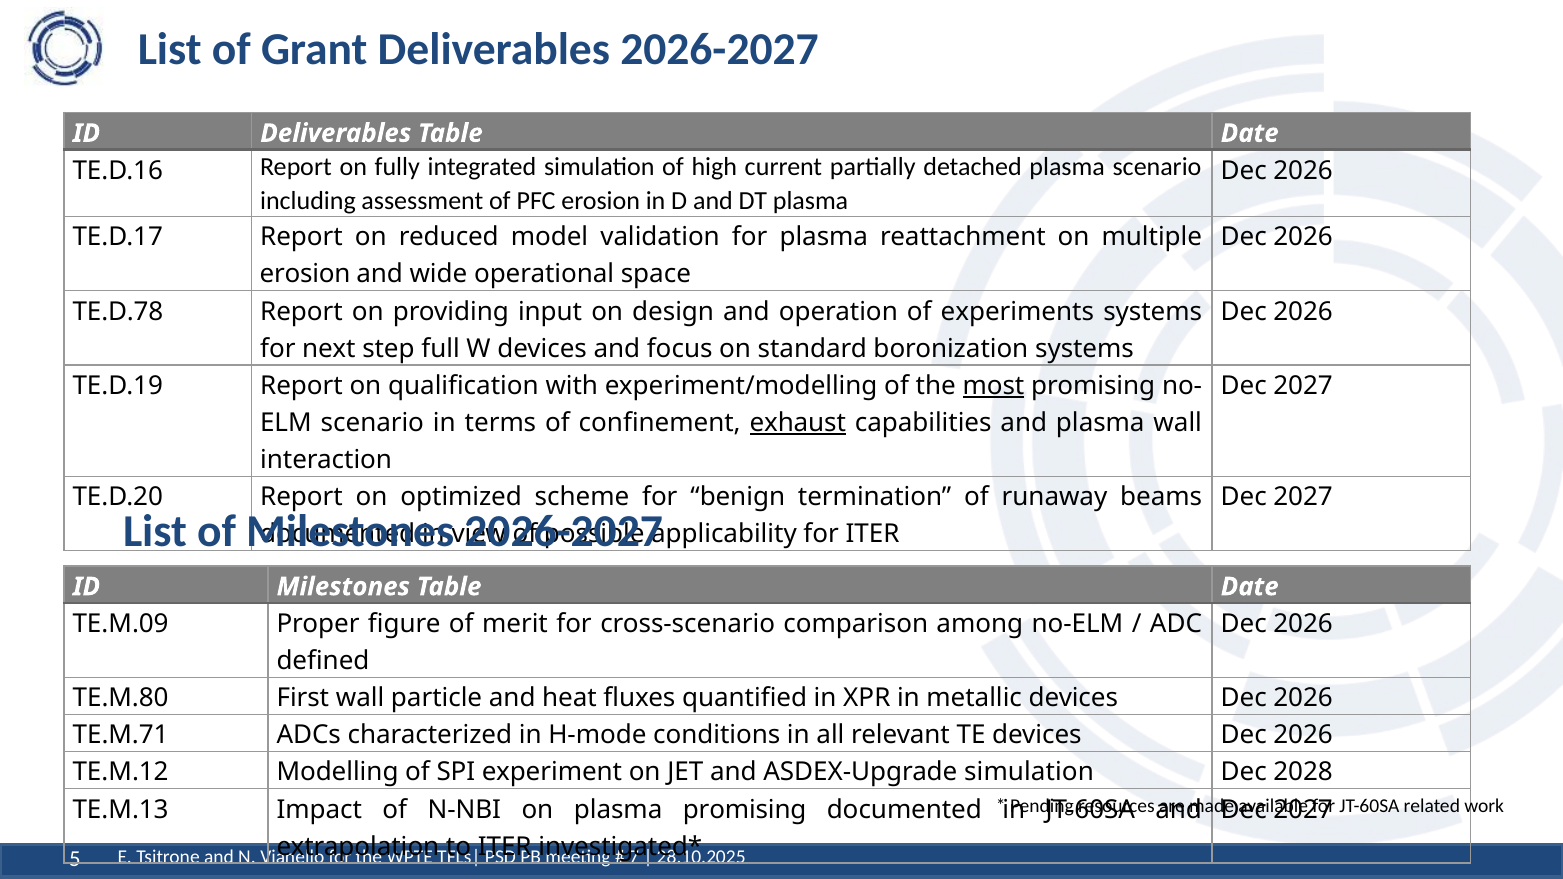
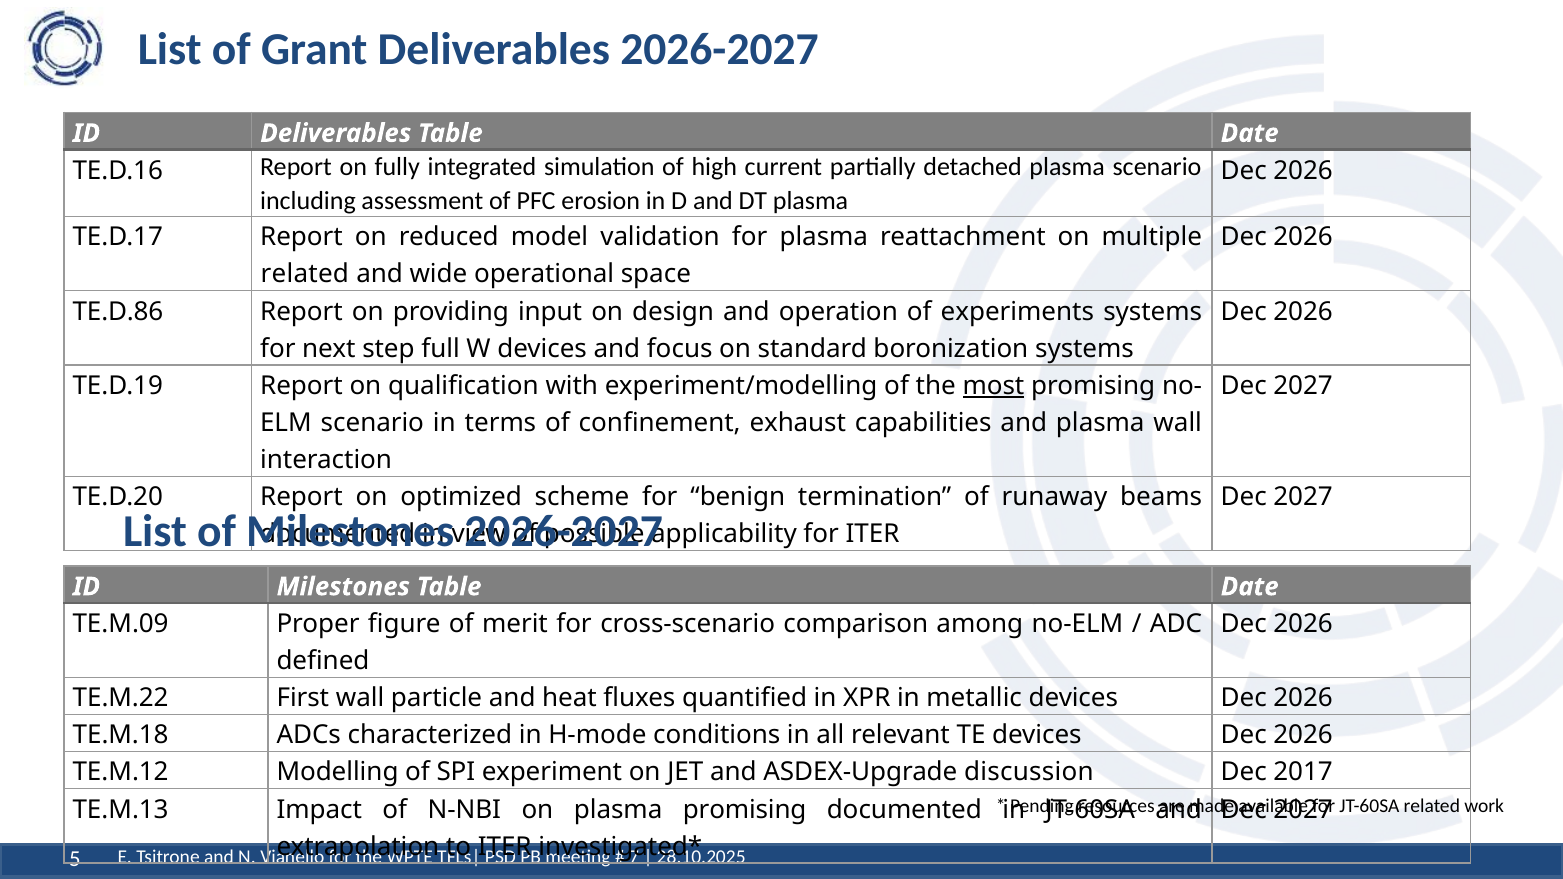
erosion: erosion -> related (305, 274)
TE.D.78: TE.D.78 -> TE.D.86 (118, 312)
exhaust underline: present -> none (798, 423)
TE.M.80: TE.M.80 -> TE.M.22 (121, 698)
TE.M.71: TE.M.71 -> TE.M.18 (121, 735)
ASDEX-Upgrade simulation: simulation -> discussion (1029, 773)
2028: 2028 -> 2017 (1303, 773)
